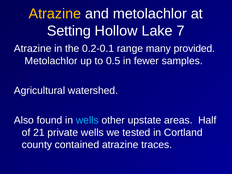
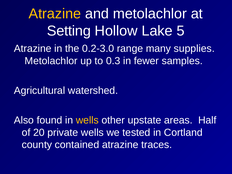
7: 7 -> 5 (181, 31)
0.2-0.1: 0.2-0.1 -> 0.2-3.0 (98, 49)
provided: provided -> supplies (194, 49)
0.5: 0.5 -> 0.3 (113, 61)
wells colour: light blue -> yellow (87, 120)
21: 21 -> 20 (39, 132)
